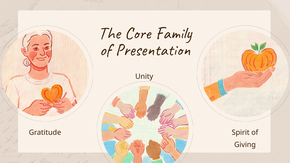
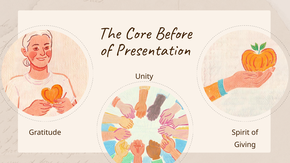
Family: Family -> Before (173, 33)
